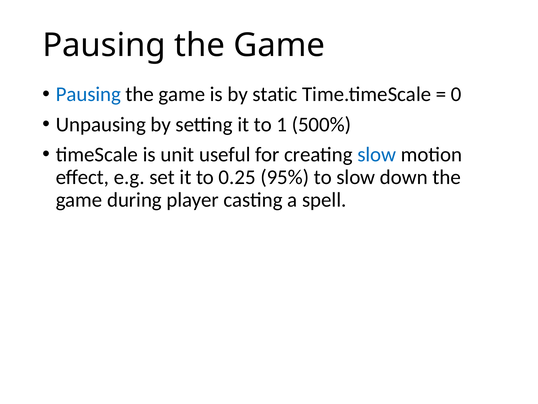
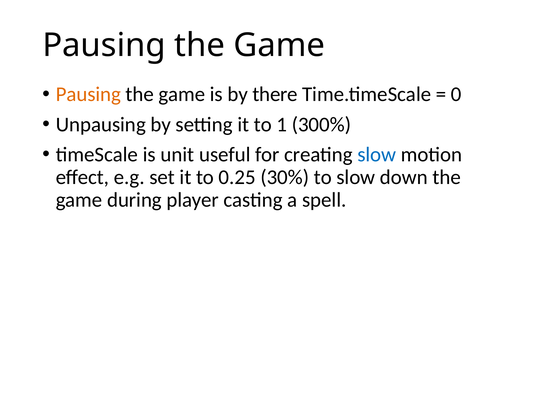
Pausing colour: blue -> orange (88, 94)
static: static -> there (275, 94)
500%: 500% -> 300% (321, 124)
95%: 95% -> 30% (285, 177)
